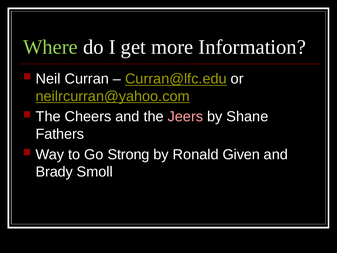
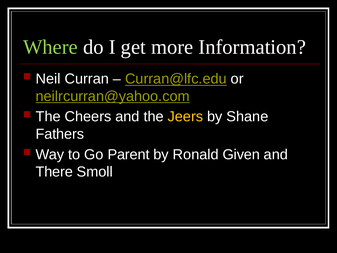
Jeers colour: pink -> yellow (185, 117)
Strong: Strong -> Parent (129, 154)
Brady: Brady -> There (54, 172)
